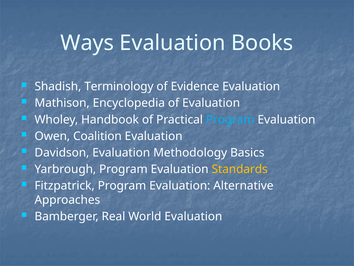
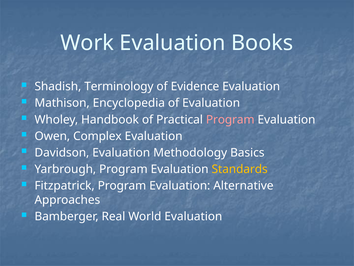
Ways: Ways -> Work (87, 43)
Program colour: light blue -> pink (230, 119)
Coalition: Coalition -> Complex (97, 136)
